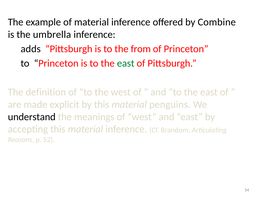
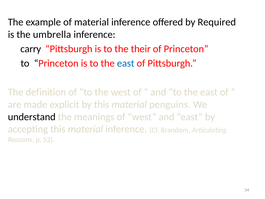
Combine: Combine -> Required (217, 22)
adds: adds -> carry (31, 49)
from: from -> their (141, 49)
east colour: green -> blue (126, 63)
